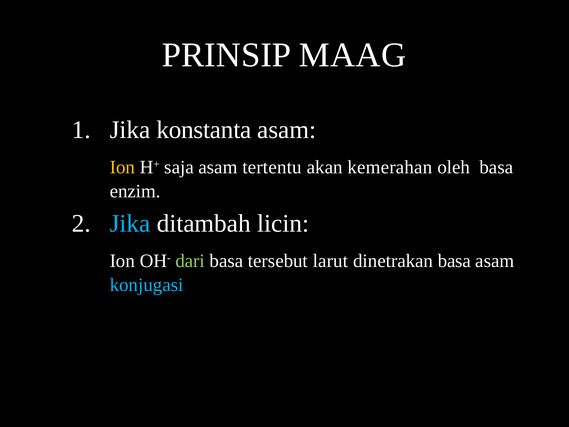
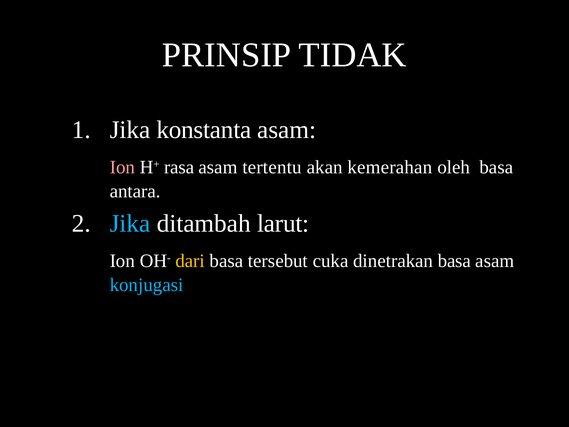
MAAG: MAAG -> TIDAK (353, 55)
Ion colour: yellow -> pink (122, 167)
saja: saja -> rasa (179, 167)
enzim: enzim -> antara (135, 191)
licin: licin -> larut (283, 223)
dari colour: light green -> yellow (190, 261)
larut: larut -> cuka (331, 261)
